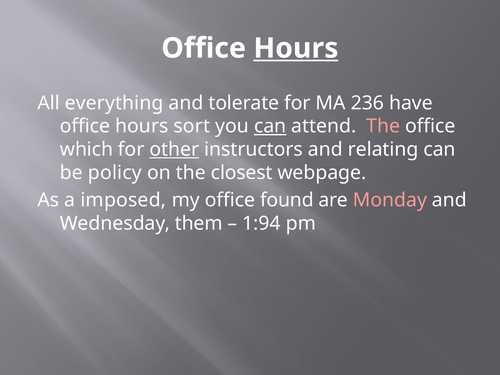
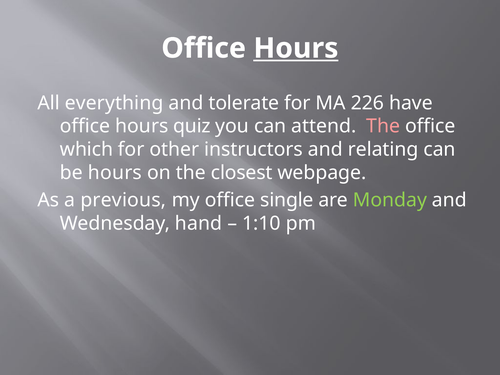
236: 236 -> 226 (367, 103)
sort: sort -> quiz (192, 126)
can underline: present -> none (270, 126)
other underline: present -> none (174, 150)
be policy: policy -> hours (115, 173)
imposed: imposed -> previous (123, 200)
found: found -> single (287, 200)
Monday colour: pink -> light green (390, 200)
them: them -> hand (199, 223)
1:94: 1:94 -> 1:10 (261, 223)
